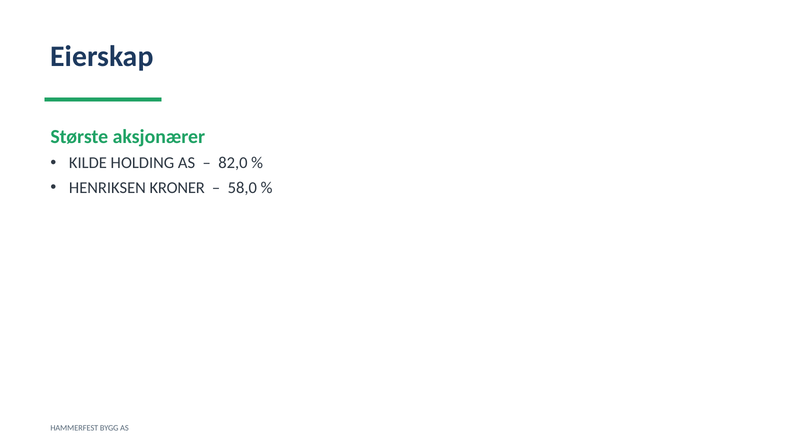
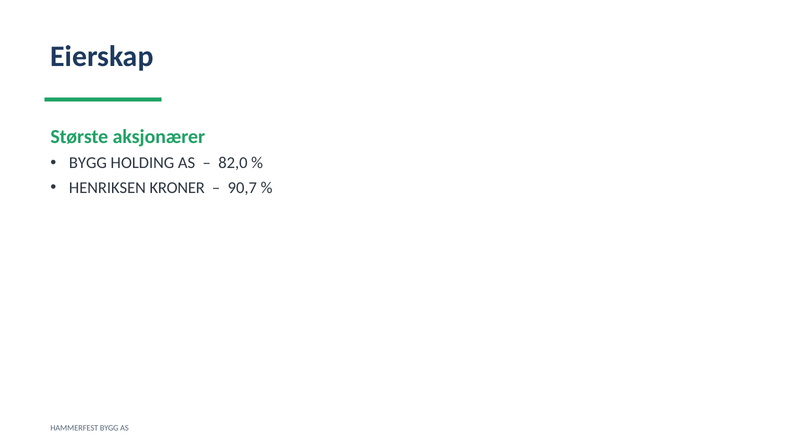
KILDE: KILDE -> BYGG (88, 163)
58,0: 58,0 -> 90,7 (242, 188)
